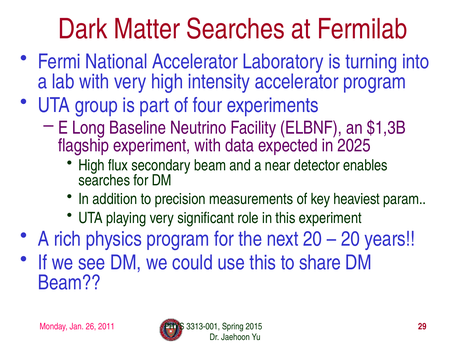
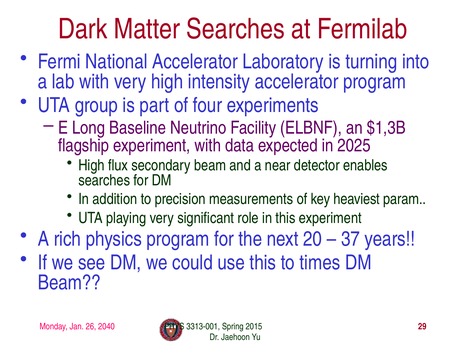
20: 20 -> 37 (350, 239)
share: share -> times (320, 263)
2011: 2011 -> 2040 (106, 327)
